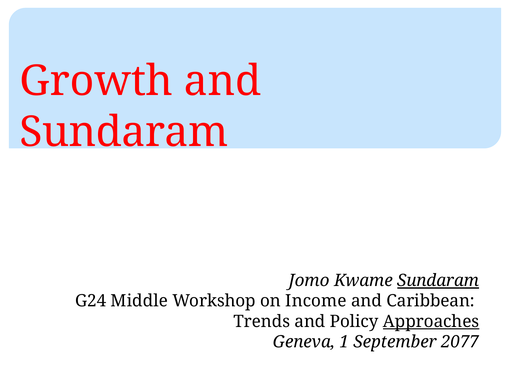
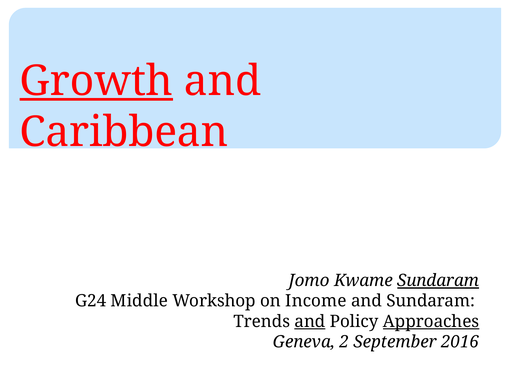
Growth underline: none -> present (96, 81)
Sundaram: Sundaram -> Caribbean (124, 132)
and Caribbean: Caribbean -> Sundaram (431, 301)
and underline: none -> present (310, 321)
1: 1 -> 2 (344, 341)
2077: 2077 -> 2016 (460, 341)
